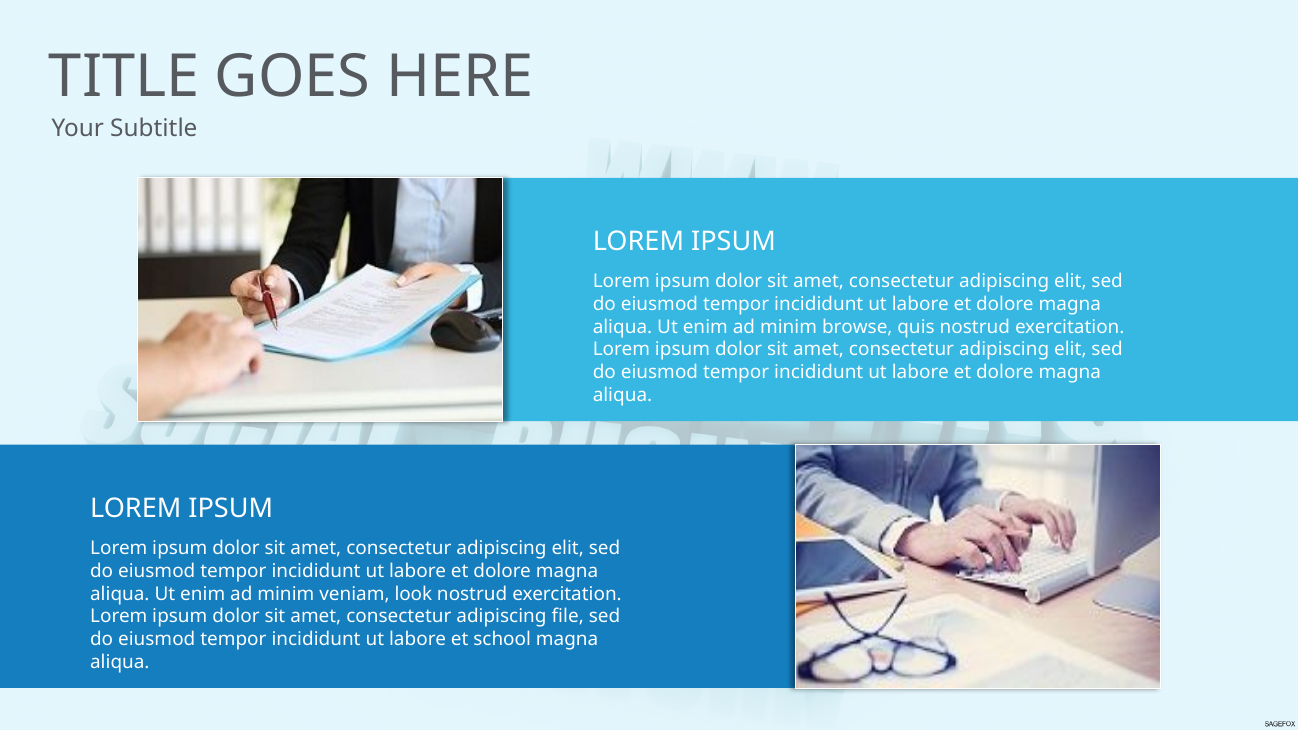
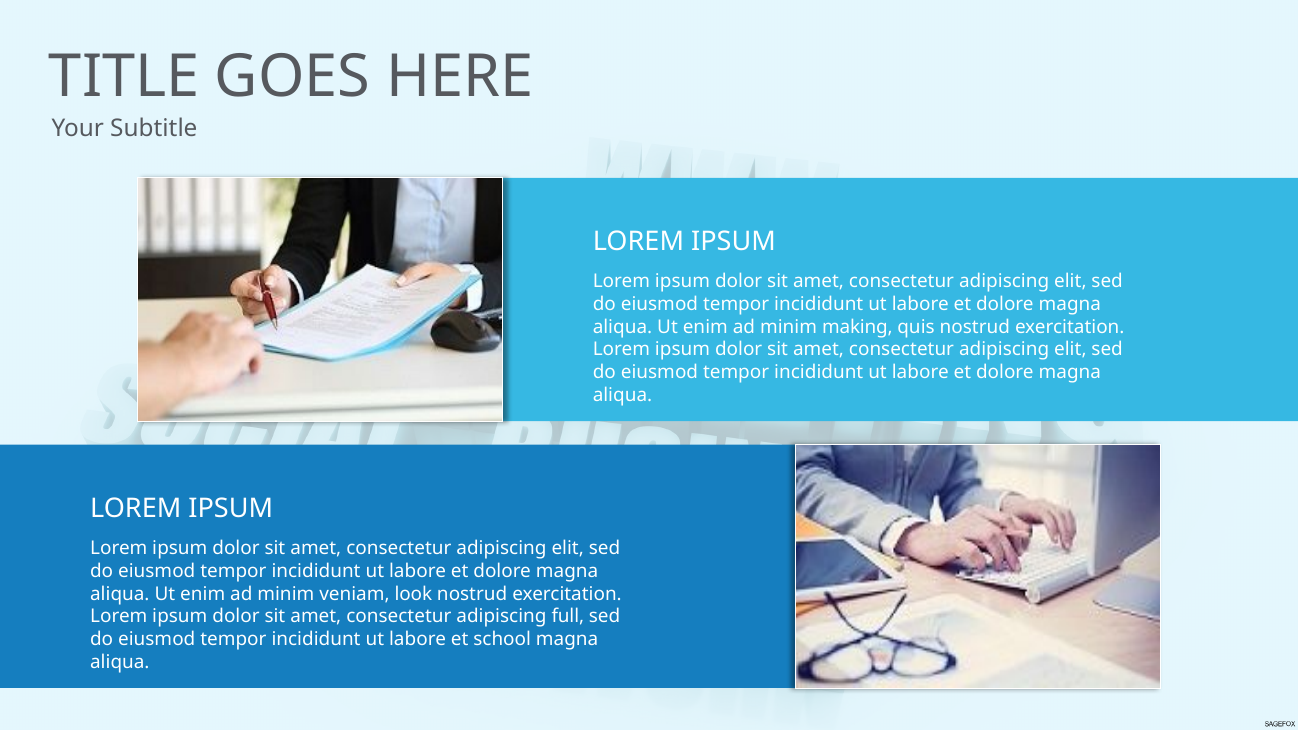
browse: browse -> making (857, 327)
file: file -> full (568, 617)
